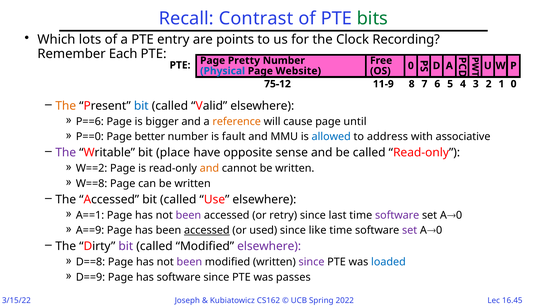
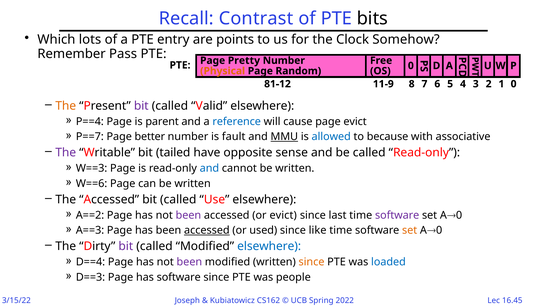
bits colour: green -> black (372, 19)
Recording: Recording -> Somehow (406, 40)
Each: Each -> Pass (123, 54)
Physical colour: blue -> orange (223, 71)
Website: Website -> Random (298, 71)
75-12: 75-12 -> 81-12 (277, 84)
bit colour: blue -> purple (141, 106)
P==6: P==6 -> P==4 (90, 122)
bigger: bigger -> parent (162, 122)
reference colour: orange -> blue (237, 122)
page until: until -> evict (355, 122)
P==0: P==0 -> P==7 (90, 137)
MMU underline: none -> present (284, 137)
address: address -> because (388, 137)
place: place -> tailed (173, 153)
W==2: W==2 -> W==3 (92, 169)
and colour: orange -> blue (209, 169)
W==8: W==8 -> W==6 (92, 184)
A==1: A==1 -> A==2 (90, 216)
or retry: retry -> evict (283, 216)
A==9: A==9 -> A==3 (90, 231)
set colour: purple -> orange (410, 231)
elsewhere colour: purple -> blue (269, 247)
D==8: D==8 -> D==4 (90, 263)
since colour: purple -> orange (311, 263)
D==9: D==9 -> D==3 (90, 278)
passes: passes -> people (293, 278)
